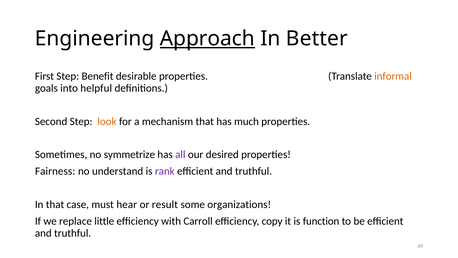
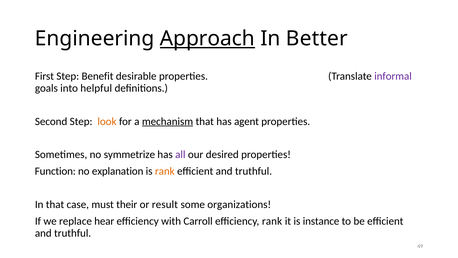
informal colour: orange -> purple (393, 76)
mechanism underline: none -> present (168, 121)
much: much -> agent (247, 121)
Fairness: Fairness -> Function (55, 171)
understand: understand -> explanation (118, 171)
rank colour: purple -> orange (165, 171)
hear: hear -> their (127, 204)
little: little -> hear (104, 221)
efficiency copy: copy -> rank (272, 221)
function: function -> instance (321, 221)
